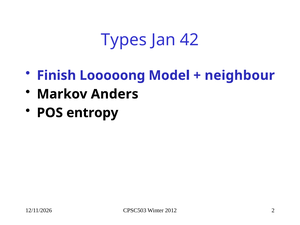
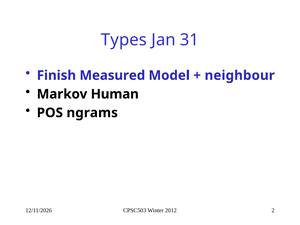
42: 42 -> 31 (189, 40)
Looooong: Looooong -> Measured (112, 75)
Anders: Anders -> Human (115, 94)
entropy: entropy -> ngrams (92, 113)
